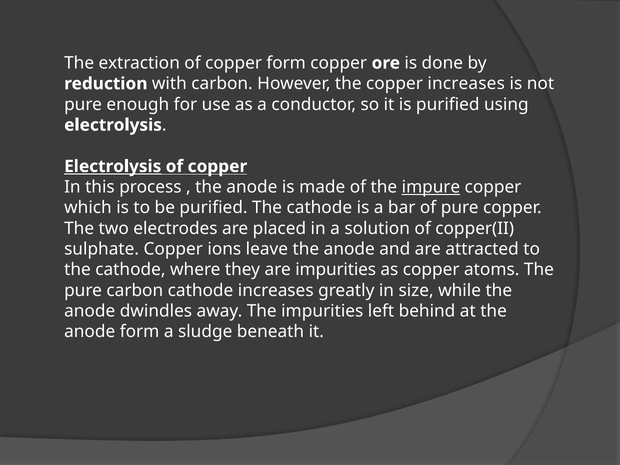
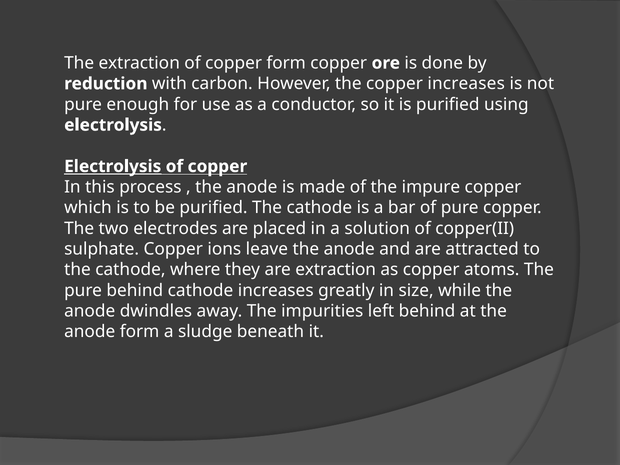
impure underline: present -> none (431, 187)
are impurities: impurities -> extraction (336, 270)
pure carbon: carbon -> behind (135, 290)
